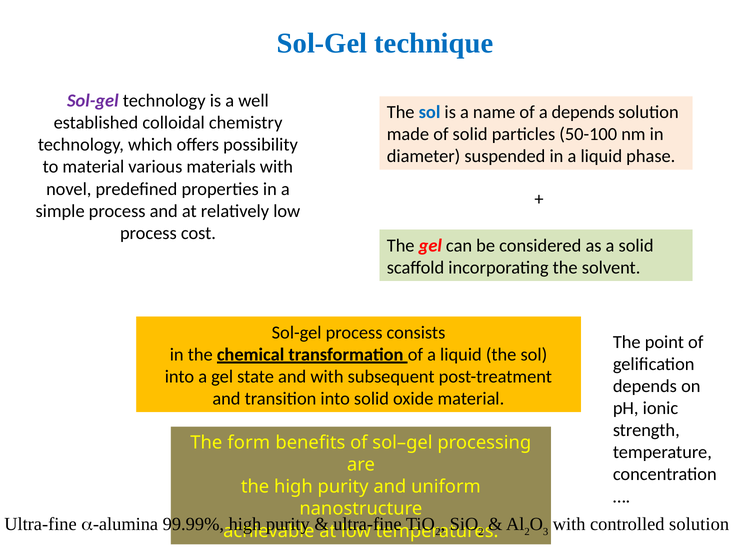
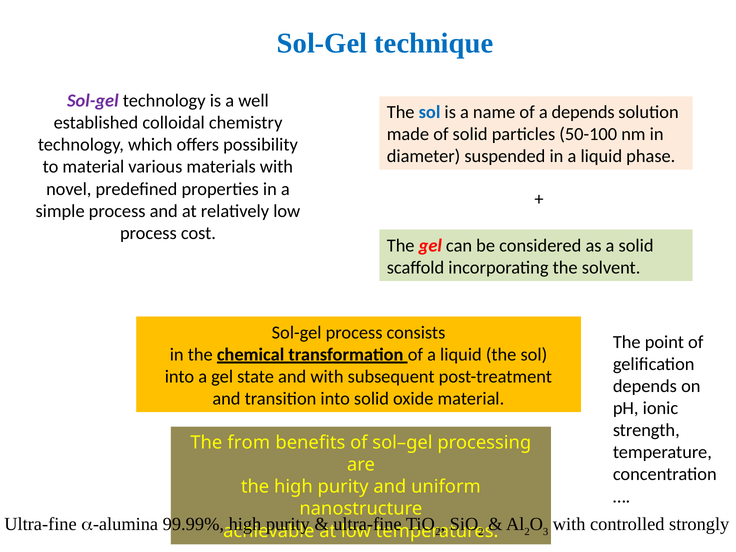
form: form -> from (249, 443)
controlled solution: solution -> strongly (699, 524)
